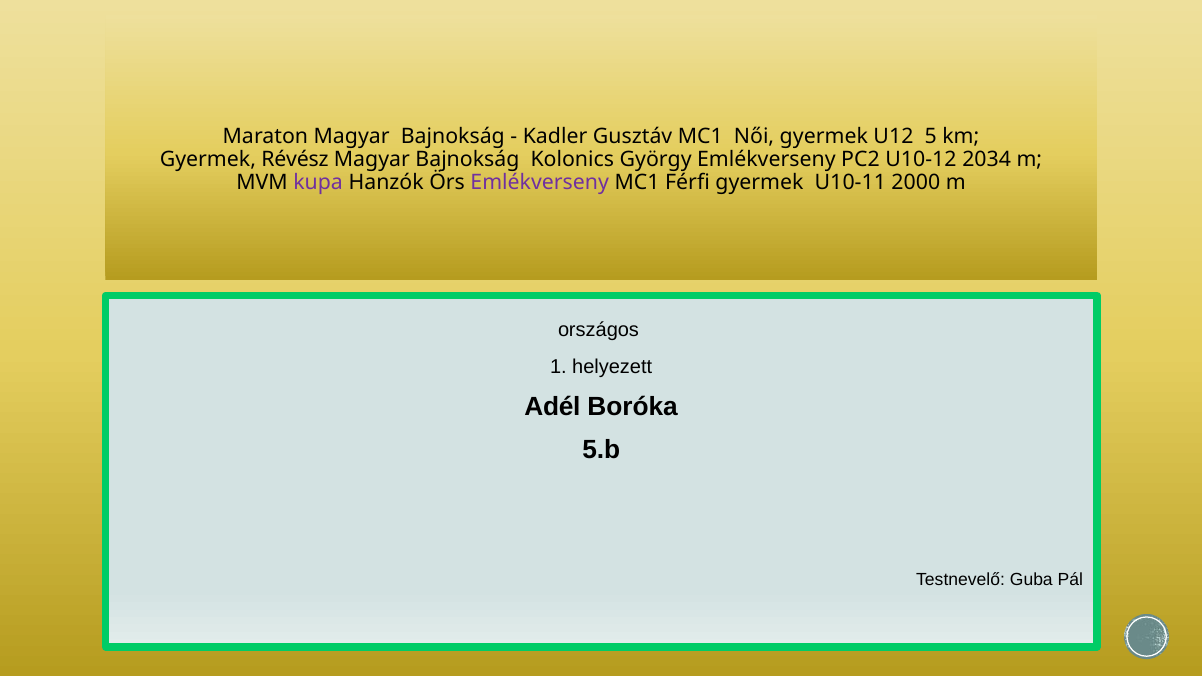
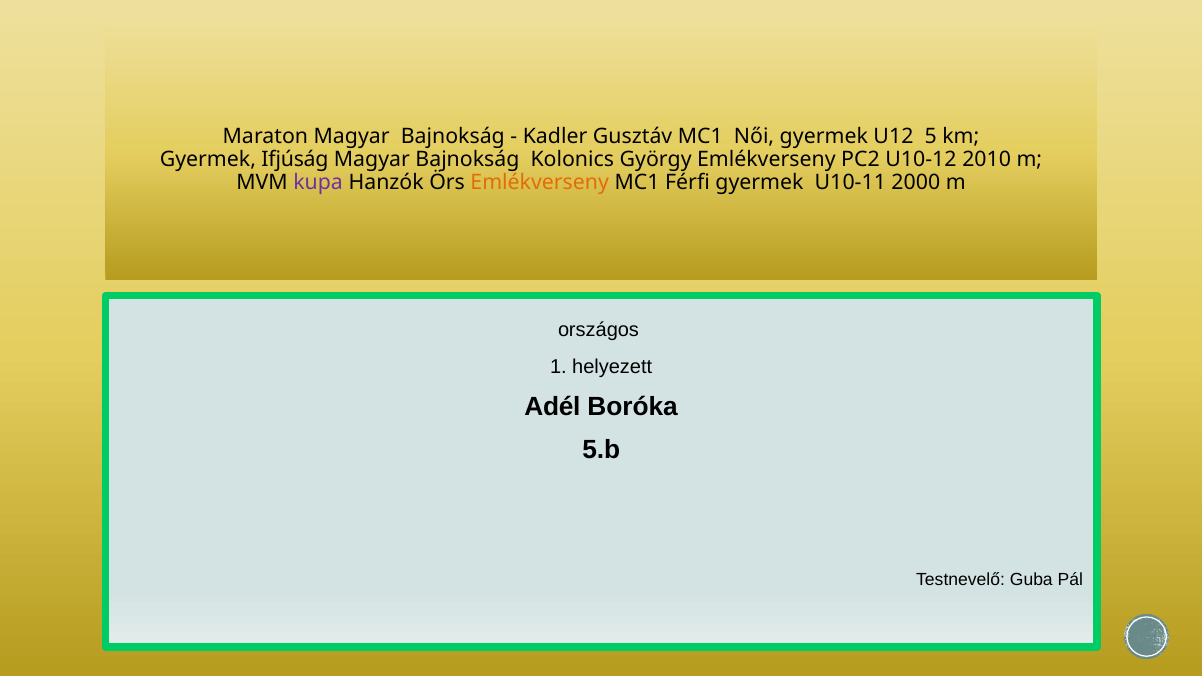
Révész: Révész -> Ifjúság (295, 159)
2034: 2034 -> 2010 (987, 159)
Emlékverseny colour: purple -> orange (540, 182)
